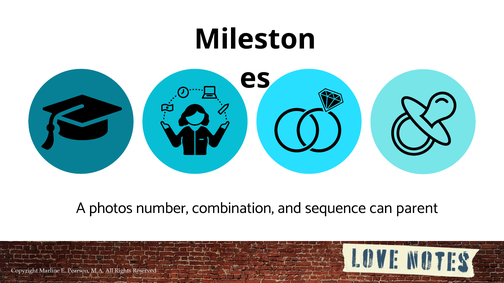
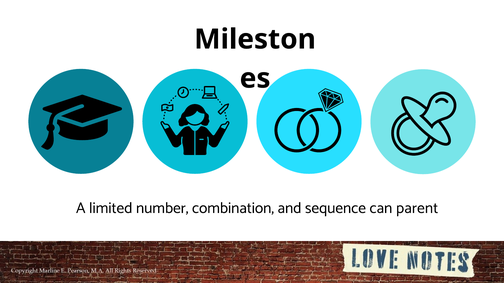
photos: photos -> limited (111, 208)
